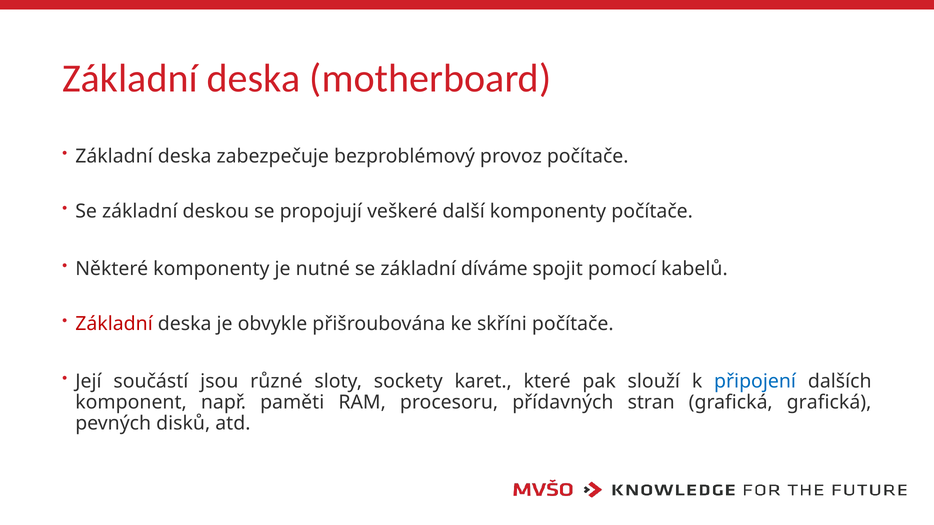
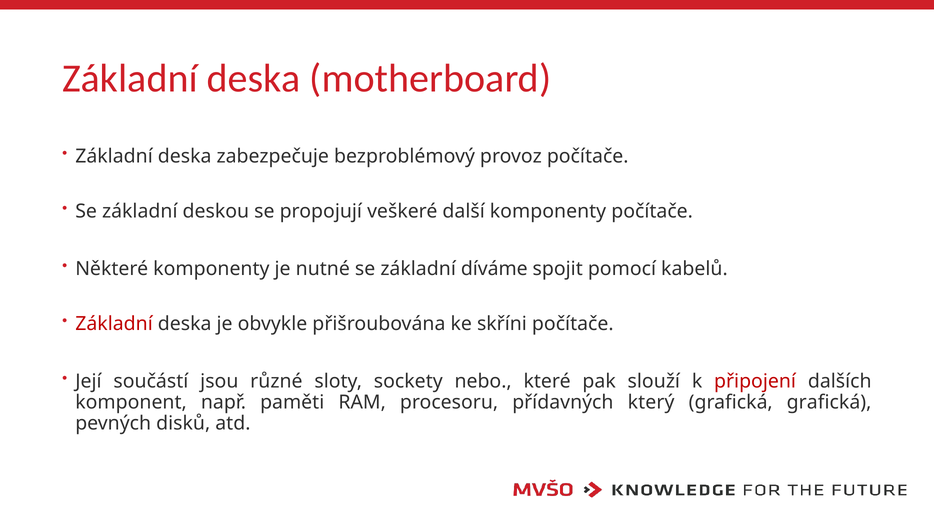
karet: karet -> nebo (483, 382)
připojení colour: blue -> red (755, 382)
stran: stran -> který (651, 403)
